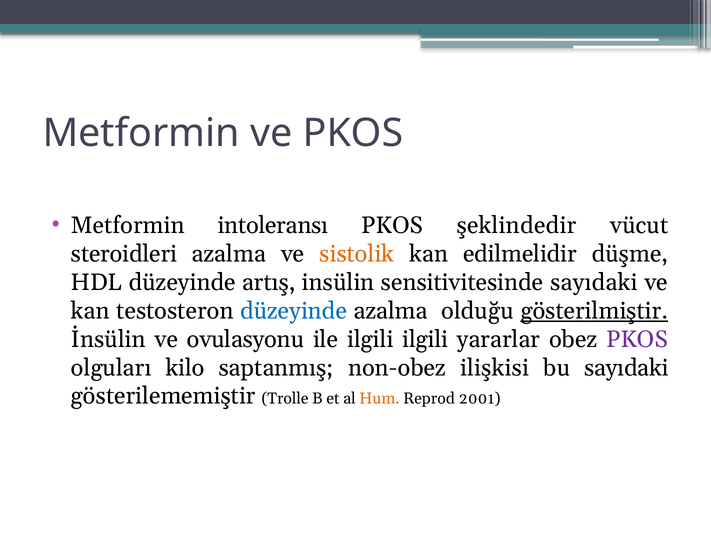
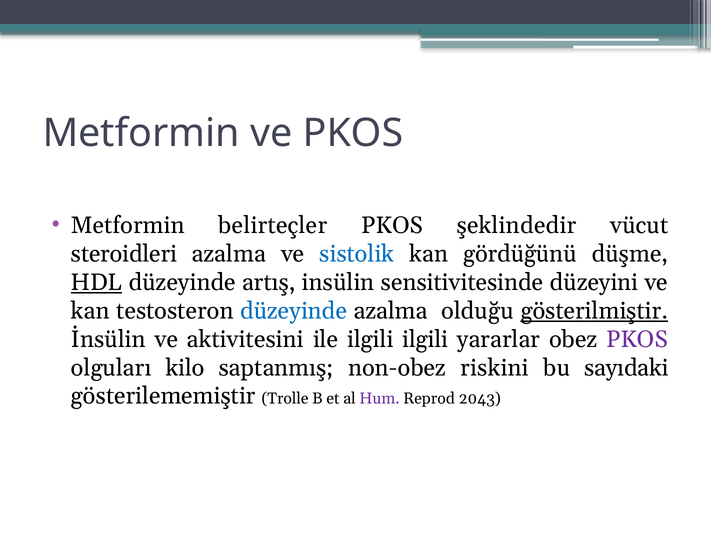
intoleransı: intoleransı -> belirteçler (273, 226)
sistolik colour: orange -> blue (357, 254)
edilmelidir: edilmelidir -> gördüğünü (520, 254)
HDL underline: none -> present (97, 283)
sensitivitesinde sayıdaki: sayıdaki -> düzeyini (594, 283)
ovulasyonu: ovulasyonu -> aktivitesini (245, 339)
ilişkisi: ilişkisi -> riskini (494, 368)
Hum colour: orange -> purple (380, 399)
2001: 2001 -> 2043 (480, 399)
